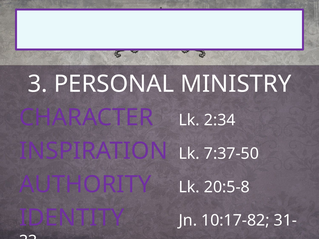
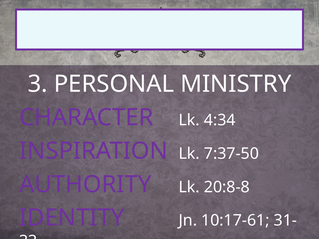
2:34: 2:34 -> 4:34 (220, 120)
20:5-8: 20:5-8 -> 20:8-8 (227, 187)
10:17-82: 10:17-82 -> 10:17-61 (235, 221)
